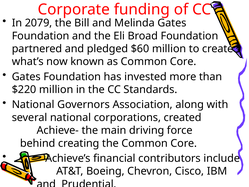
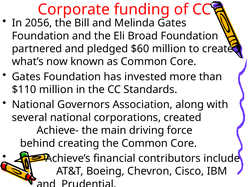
2079: 2079 -> 2056 (39, 23)
$220: $220 -> $110 (24, 89)
